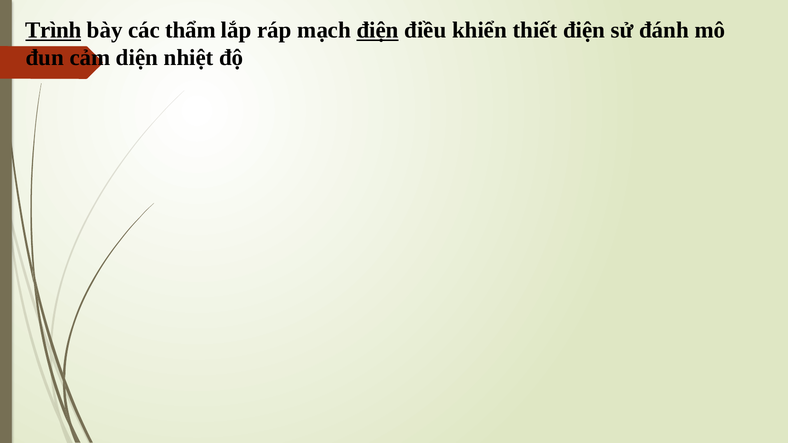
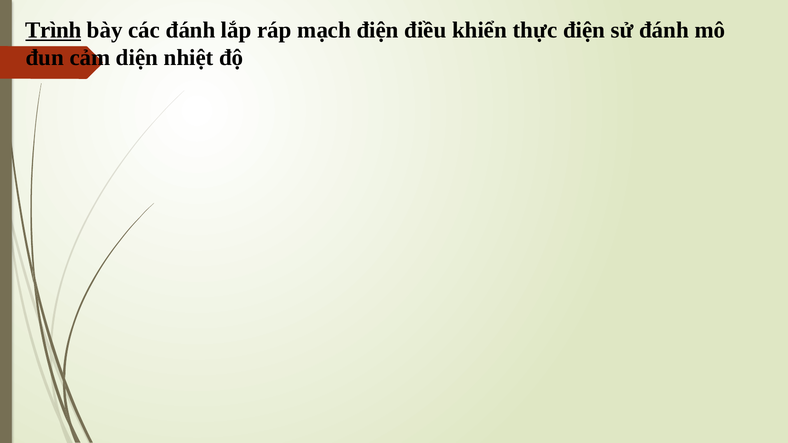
các thẩm: thẩm -> đánh (191, 30)
điện underline: present -> none (378, 30)
thiết: thiết -> thực (535, 30)
